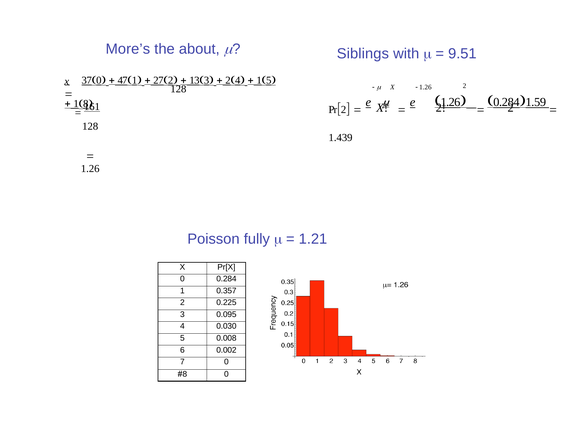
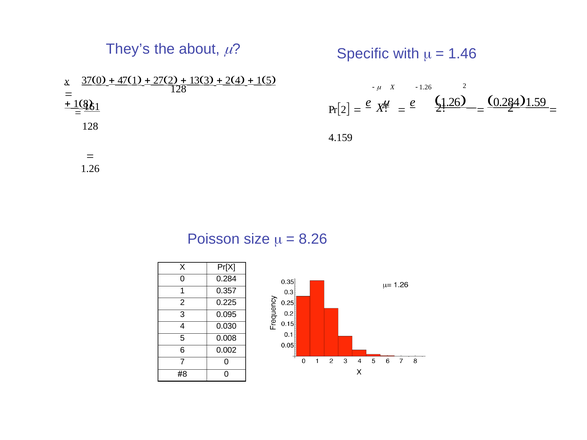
More’s: More’s -> They’s (128, 49)
Siblings: Siblings -> Specific (363, 54)
9.51: 9.51 -> 1.46 (462, 54)
1.439: 1.439 -> 4.159 (341, 138)
fully: fully -> size (257, 239)
1.21: 1.21 -> 8.26 (313, 239)
